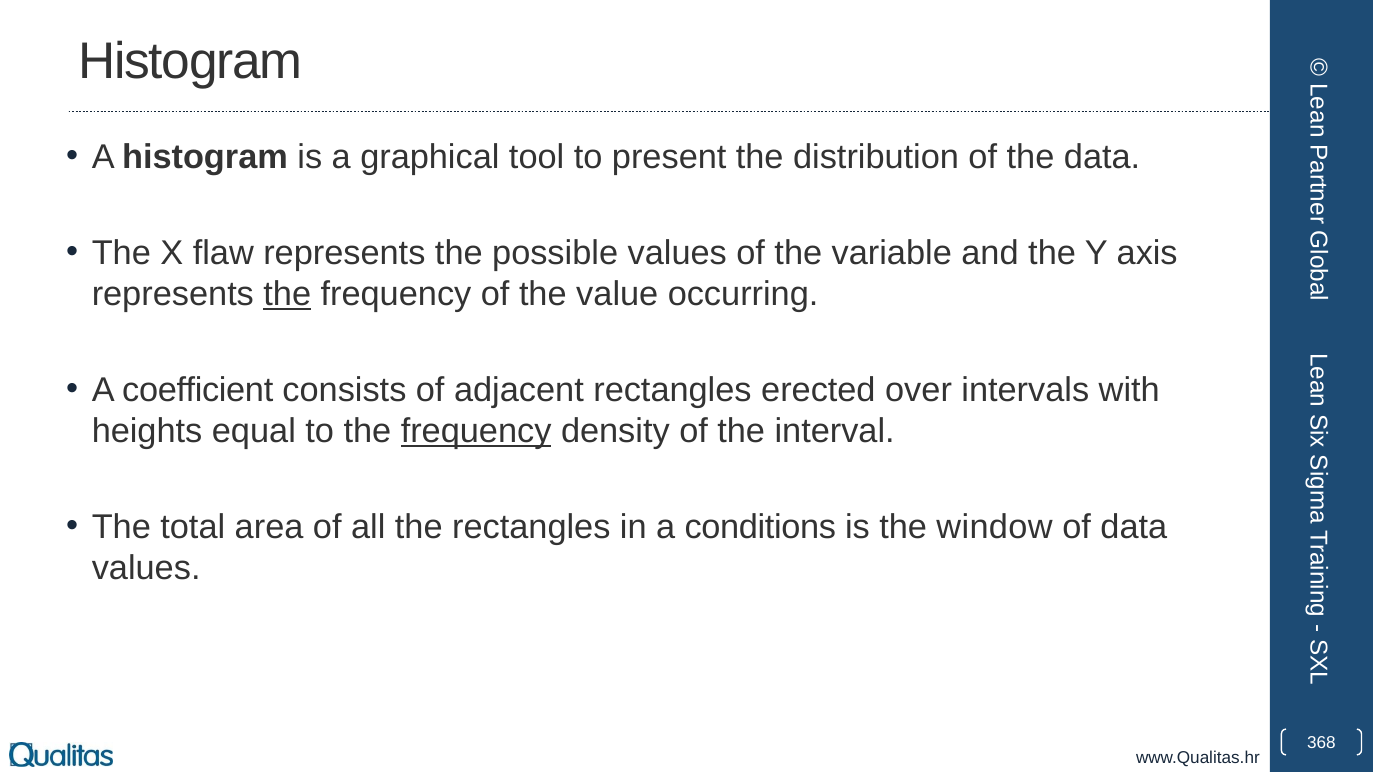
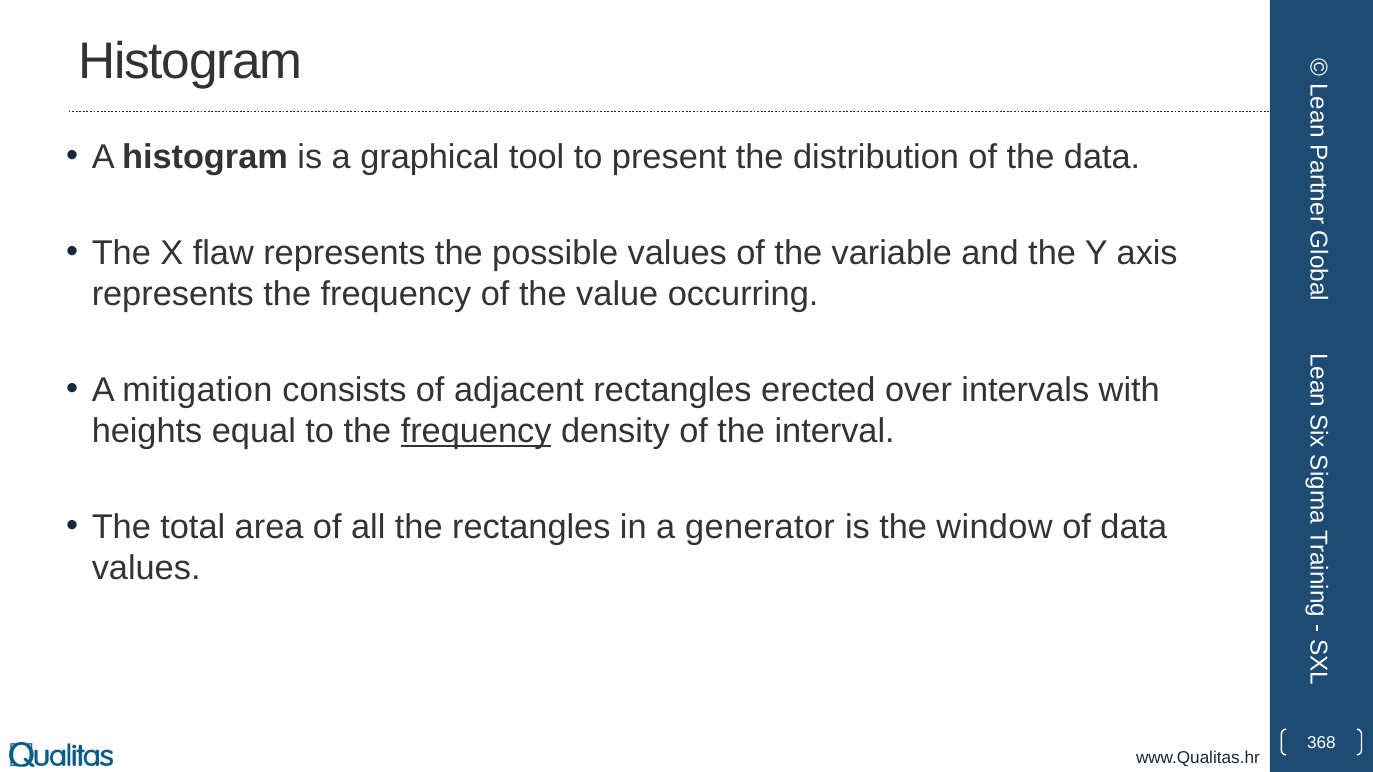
the underline: present -> none (287, 294)
coefficient: coefficient -> mitigation (197, 390)
conditions: conditions -> generator (760, 527)
